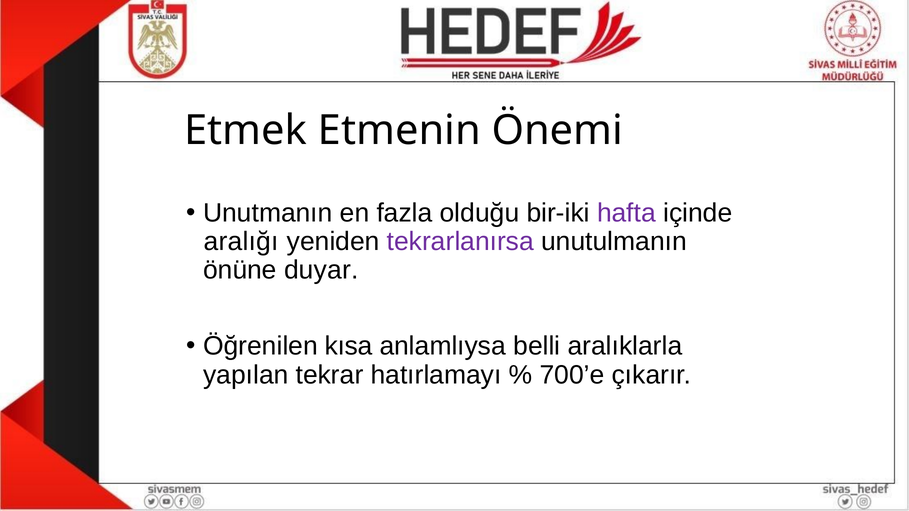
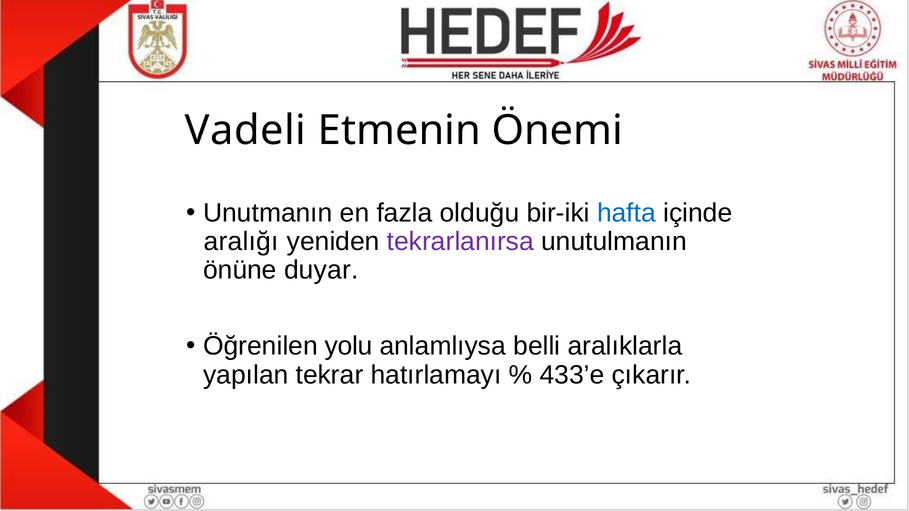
Etmek: Etmek -> Vadeli (245, 130)
hafta colour: purple -> blue (626, 213)
kısa: kısa -> yolu (349, 346)
700’e: 700’e -> 433’e (572, 375)
